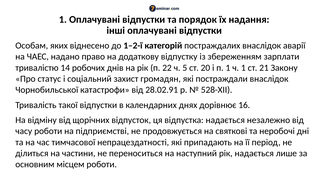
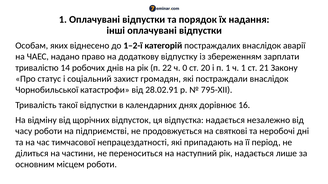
5: 5 -> 0 (185, 68)
528-XII: 528-XII -> 795-XII (217, 90)
